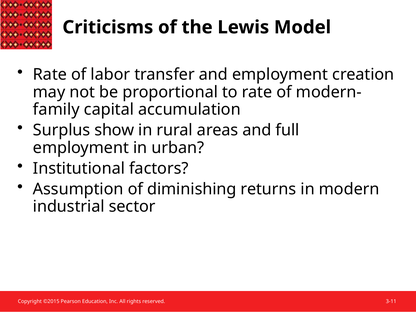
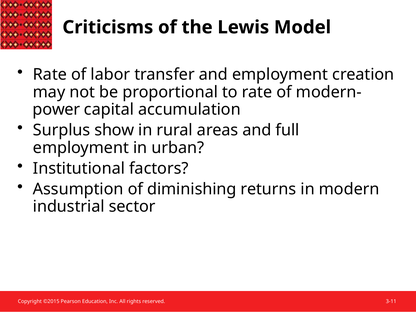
family: family -> power (56, 109)
